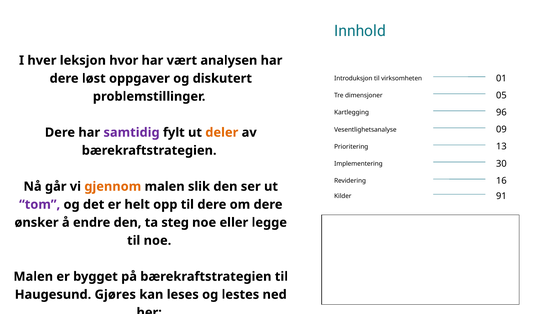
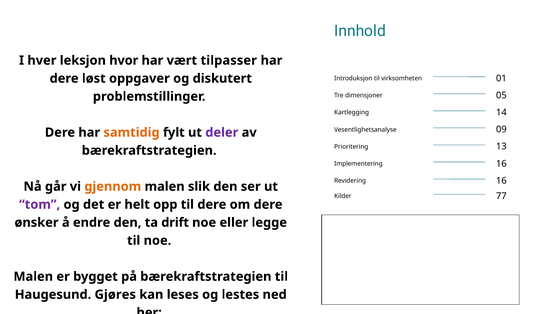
analysen: analysen -> tilpasser (229, 60)
96: 96 -> 14 (501, 112)
samtidig colour: purple -> orange (132, 132)
deler colour: orange -> purple (222, 132)
Implementering 30: 30 -> 16 (501, 163)
91: 91 -> 77 (501, 196)
steg: steg -> drift (175, 222)
